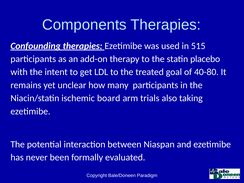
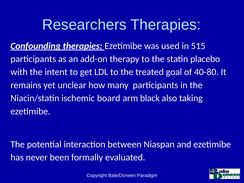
Components: Components -> Researchers (84, 25)
trials: trials -> black (150, 98)
